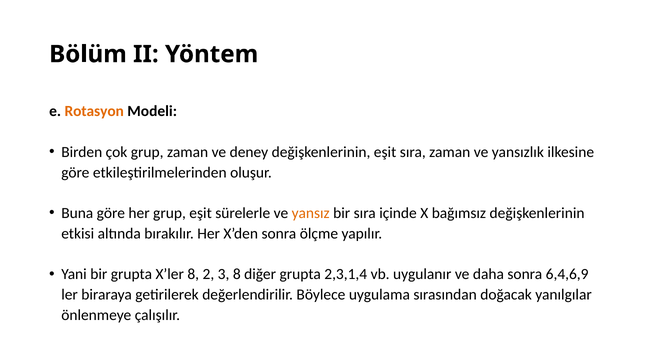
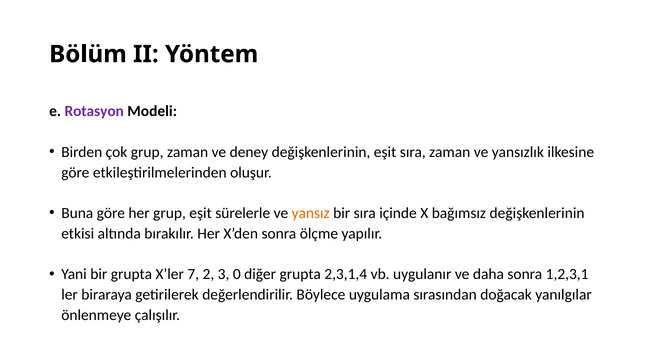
Rotasyon colour: orange -> purple (94, 111)
X’ler 8: 8 -> 7 (193, 274)
3 8: 8 -> 0 (237, 274)
6,4,6,9: 6,4,6,9 -> 1,2,3,1 (567, 274)
